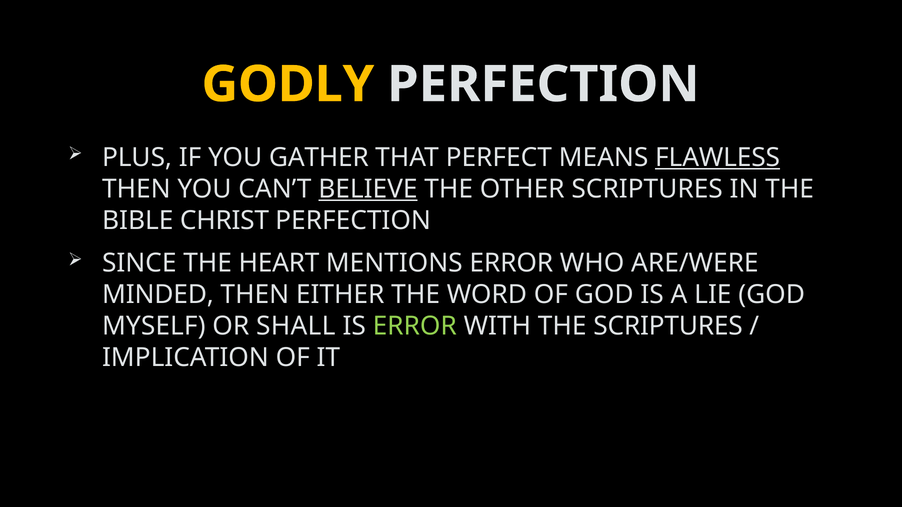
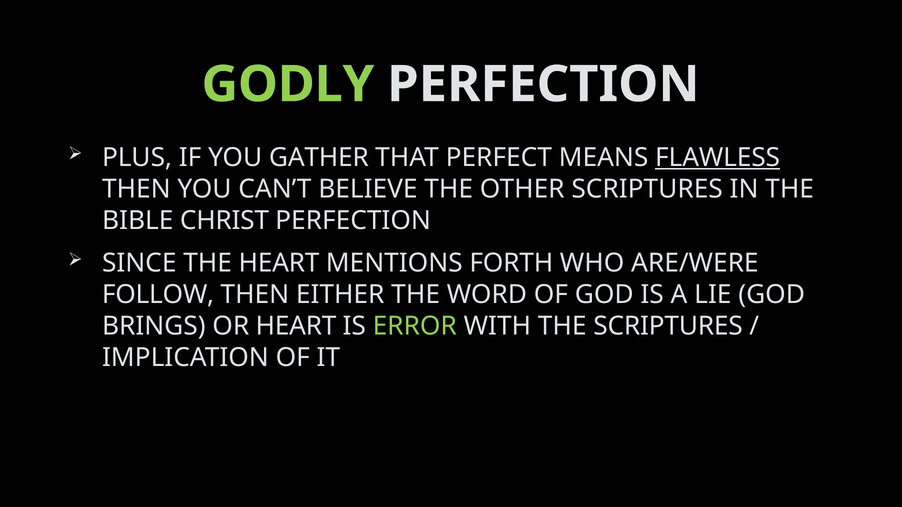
GODLY colour: yellow -> light green (288, 85)
BELIEVE underline: present -> none (368, 189)
MENTIONS ERROR: ERROR -> FORTH (511, 263)
MINDED: MINDED -> FOLLOW (158, 295)
MYSELF: MYSELF -> BRINGS (154, 326)
OR SHALL: SHALL -> HEART (296, 326)
